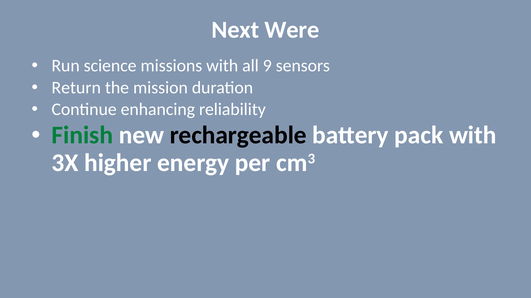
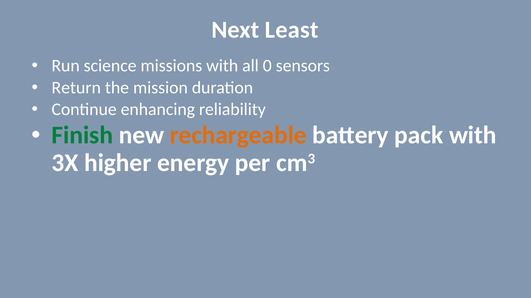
Were: Were -> Least (292, 30)
9: 9 -> 0 (267, 66)
rechargeable colour: black -> orange (238, 136)
